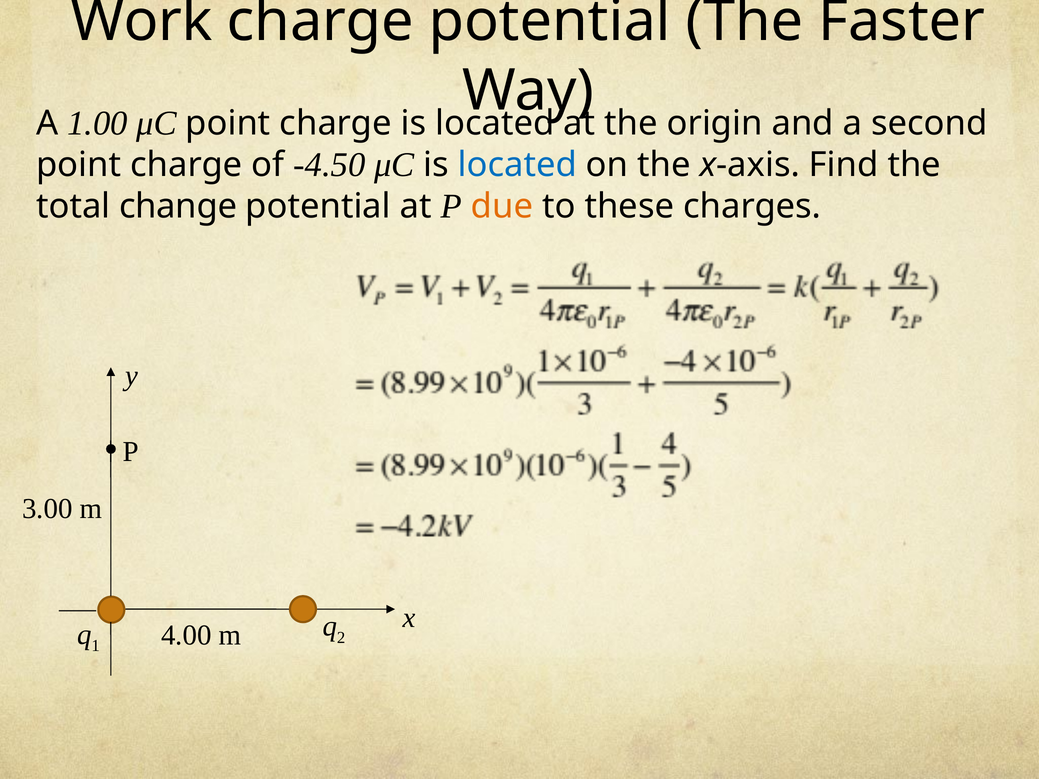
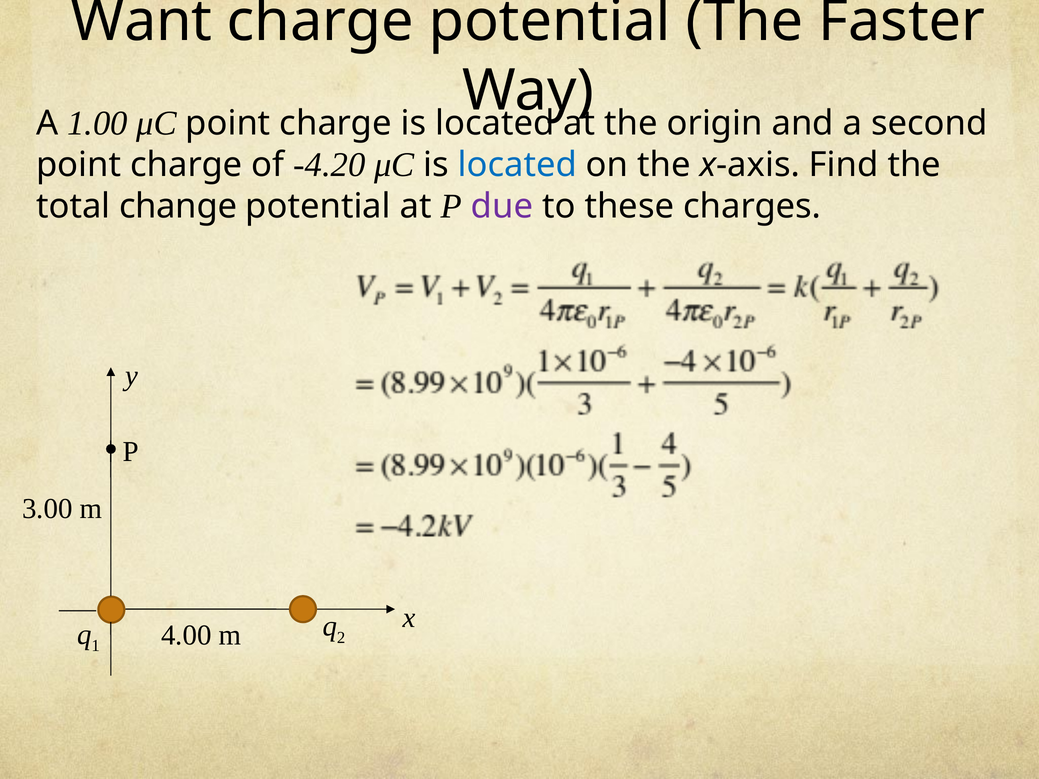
Work: Work -> Want (142, 21)
-4.50: -4.50 -> -4.20 (329, 165)
due colour: orange -> purple (502, 207)
